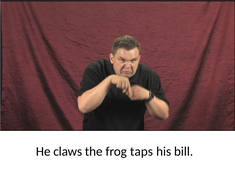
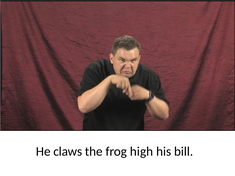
taps: taps -> high (142, 152)
